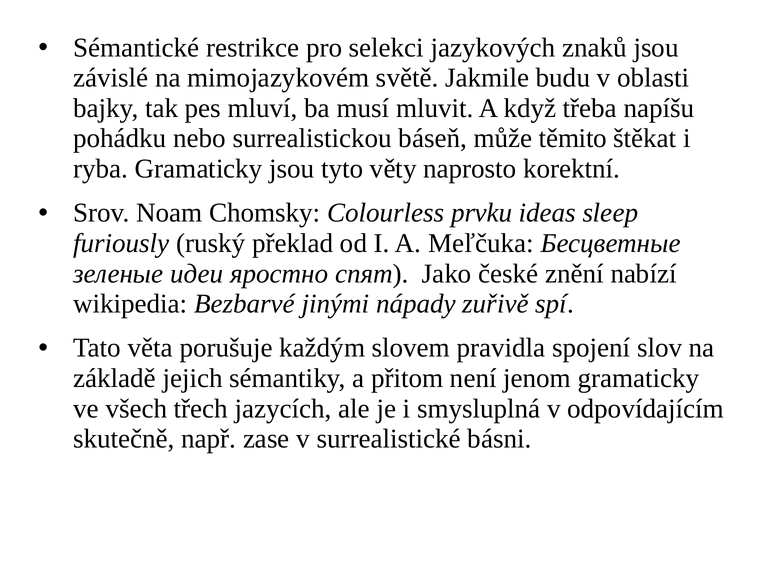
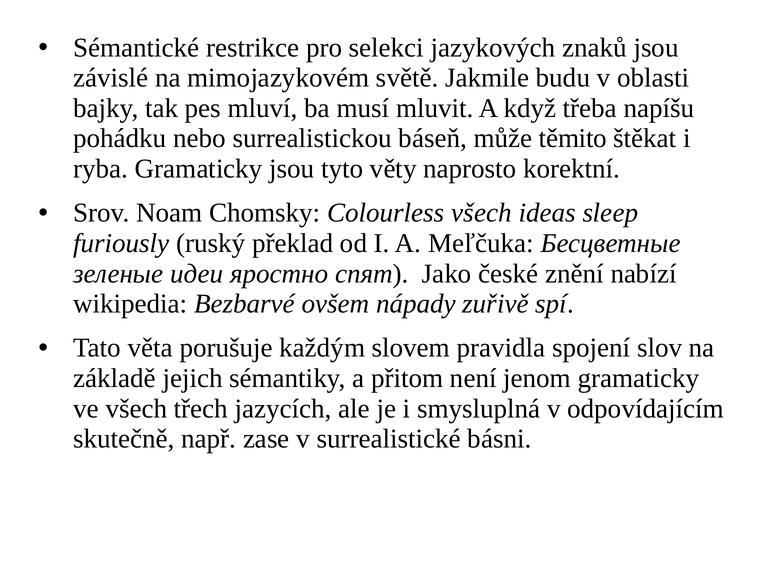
Colourless prvku: prvku -> všech (482, 213)
jinými: jinými -> ovšem (335, 304)
